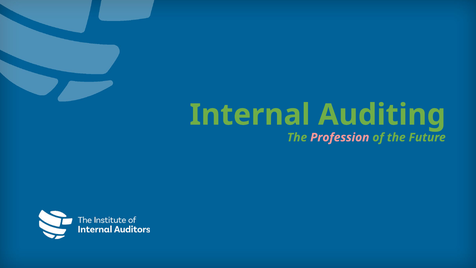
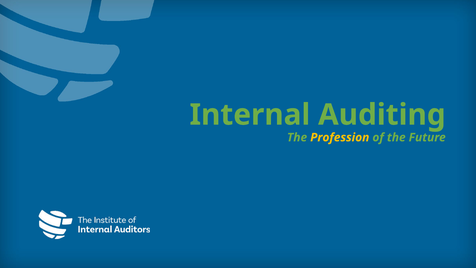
Profession colour: pink -> yellow (340, 137)
